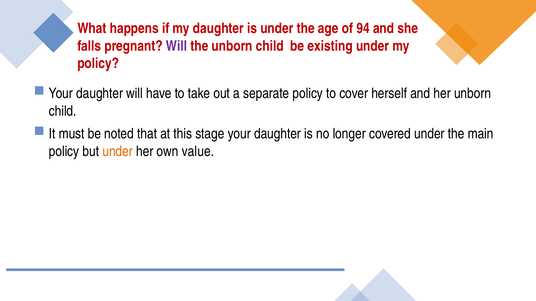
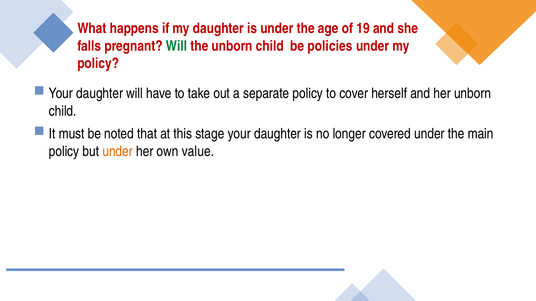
94: 94 -> 19 (363, 29)
Will colour: purple -> green (177, 46)
existing: existing -> policies (330, 46)
